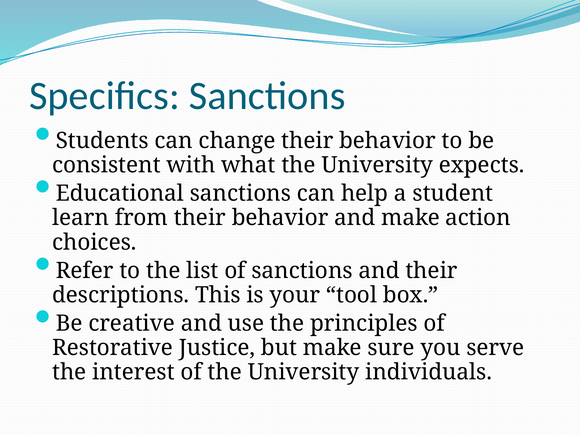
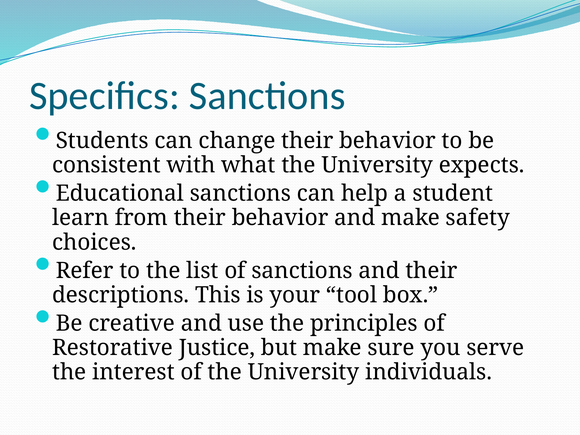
action: action -> safety (478, 218)
